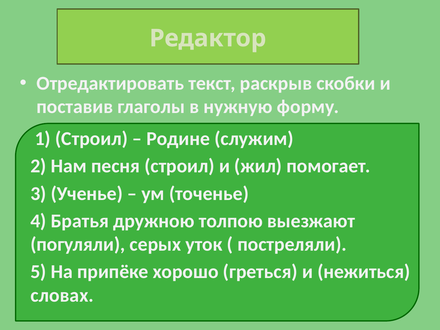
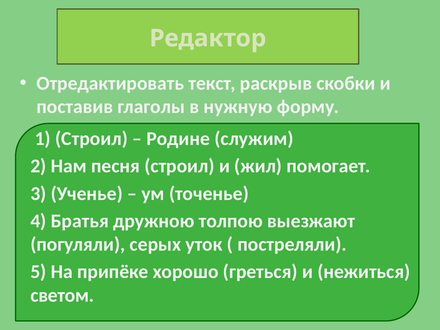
словах: словах -> светом (62, 295)
